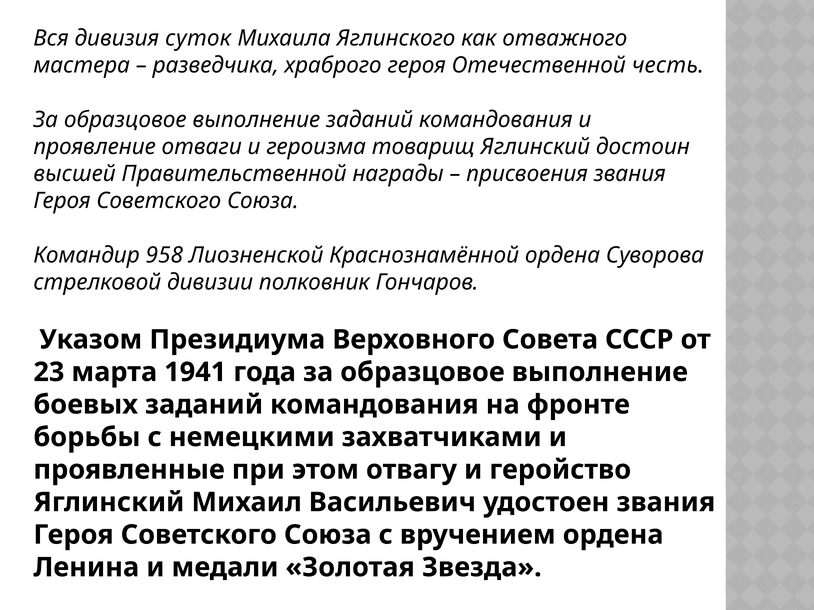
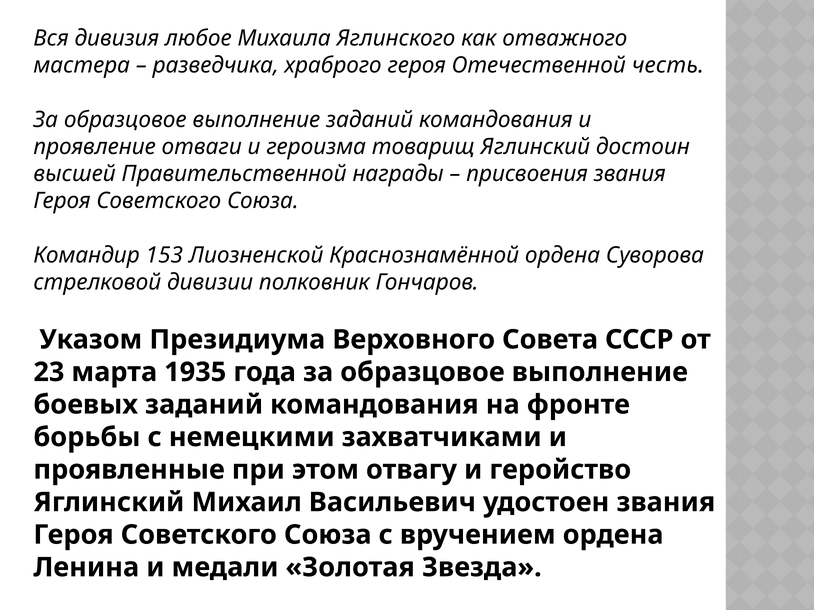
суток: суток -> любое (198, 38)
958: 958 -> 153 (164, 255)
1941: 1941 -> 1935 (195, 372)
